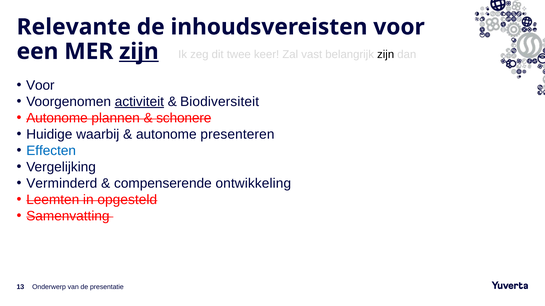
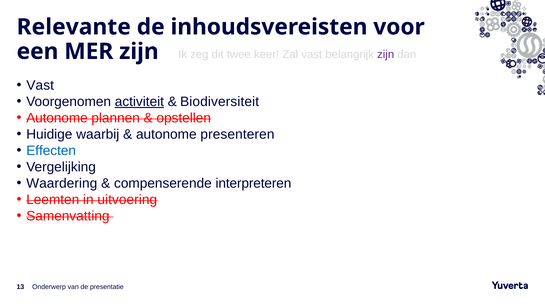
zijn underline: present -> none (139, 52)
zijn colour: black -> purple (386, 55)
Voor: Voor -> Vast (40, 86)
schonere: schonere -> opstellen (184, 118)
Verminderd: Verminderd -> Waardering (62, 184)
ontwikkeling: ontwikkeling -> interpreteren (253, 184)
opgesteld: opgesteld -> uitvoering (127, 200)
